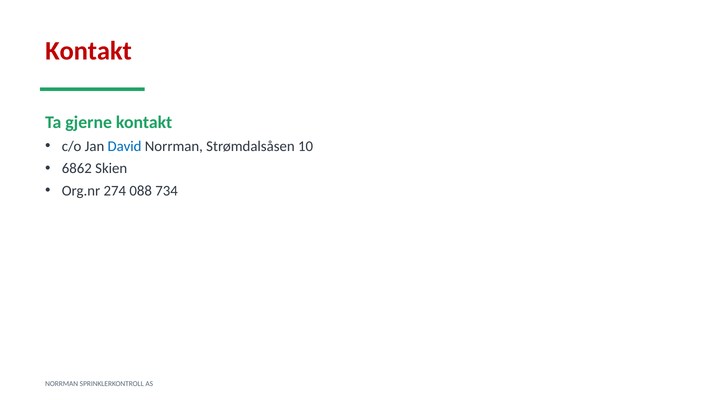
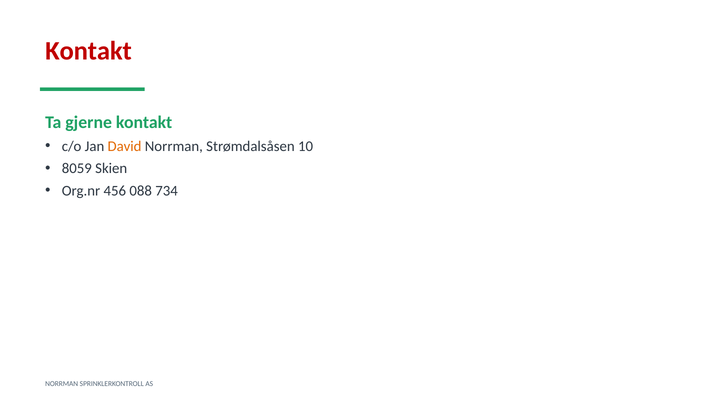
David colour: blue -> orange (125, 146)
6862: 6862 -> 8059 (77, 168)
274: 274 -> 456 (115, 190)
